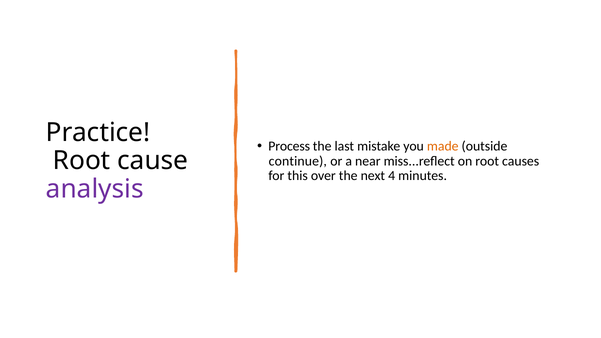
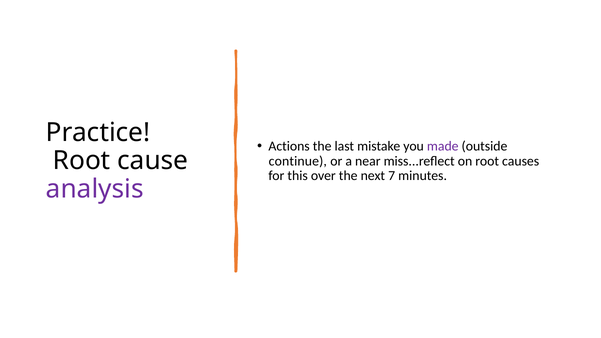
Process: Process -> Actions (289, 146)
made colour: orange -> purple (443, 146)
4: 4 -> 7 (392, 176)
